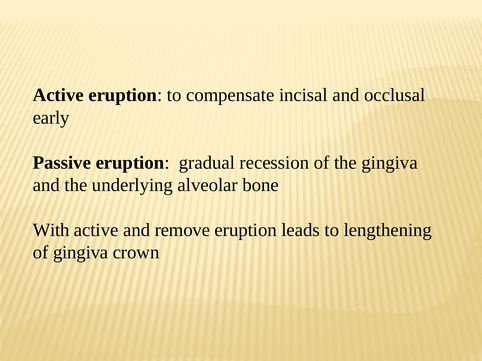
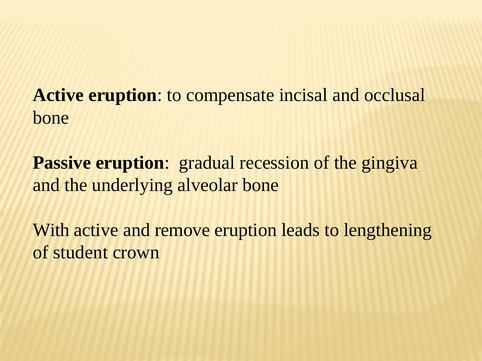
early: early -> bone (51, 118)
of gingiva: gingiva -> student (81, 253)
